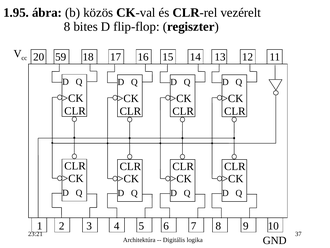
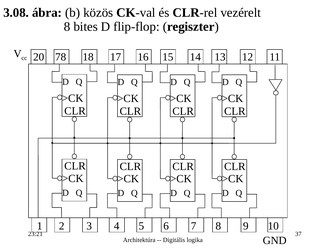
1.95: 1.95 -> 3.08 (16, 13)
59: 59 -> 78 (61, 57)
